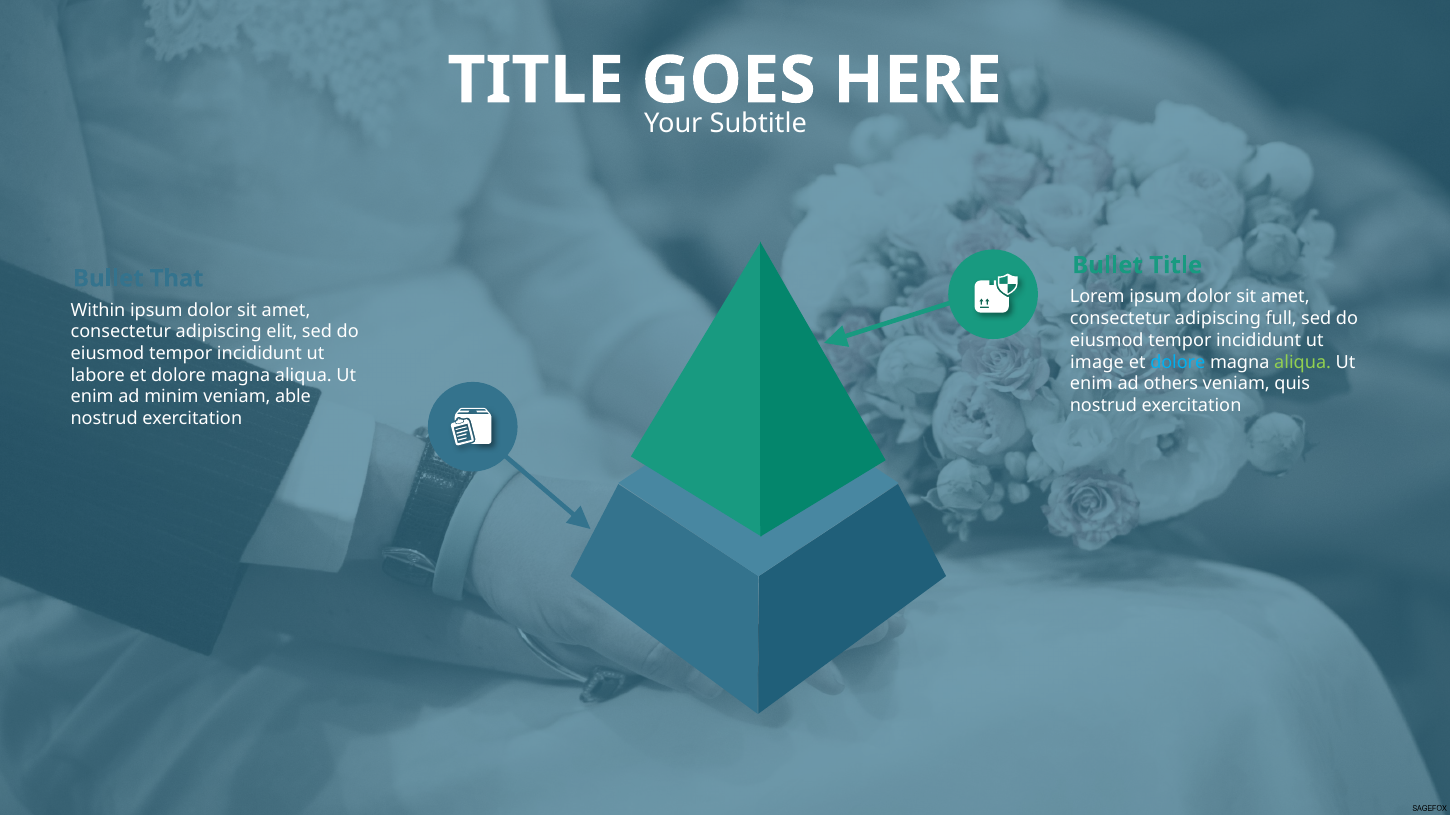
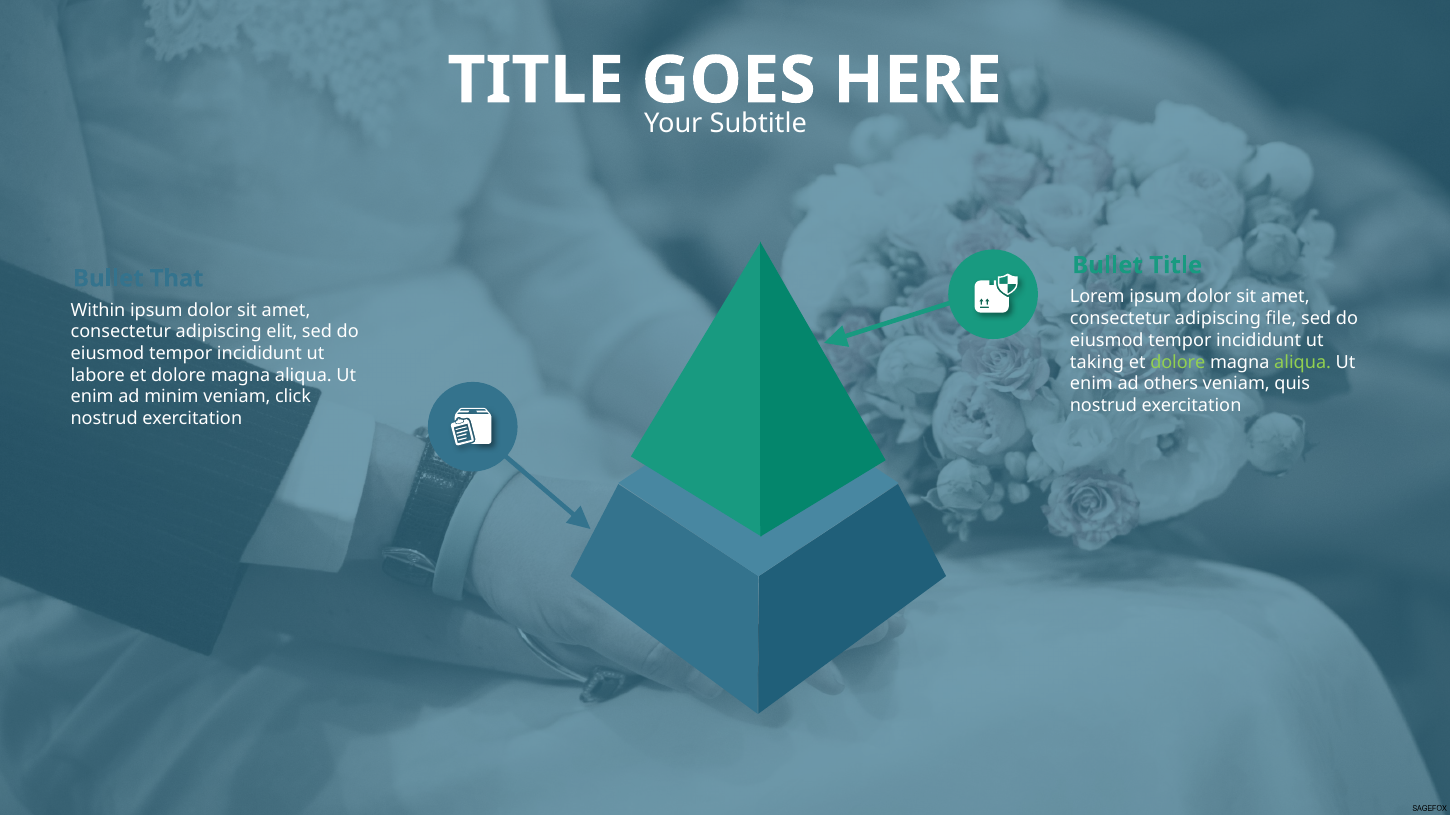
full: full -> file (1281, 319)
image: image -> taking (1097, 362)
dolore colour: light blue -> light green (1178, 362)
able: able -> click (293, 397)
